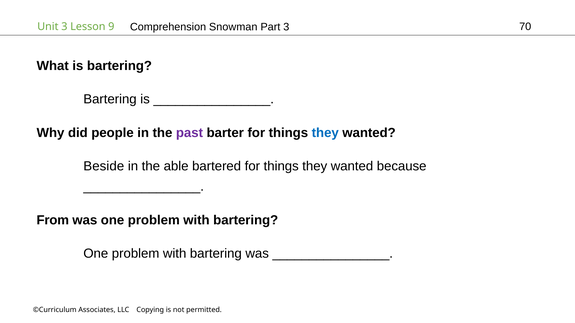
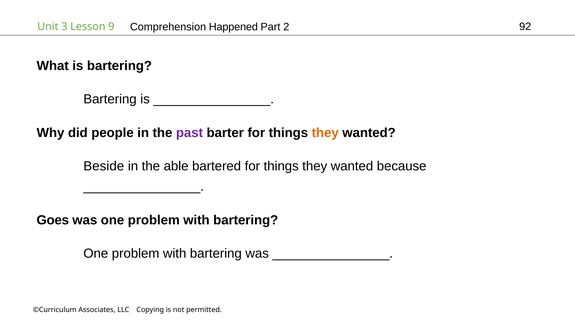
Snowman: Snowman -> Happened (233, 27)
Part 3: 3 -> 2 (286, 27)
70: 70 -> 92 (525, 27)
they colour: blue -> orange (325, 133)
From: From -> Goes (53, 220)
